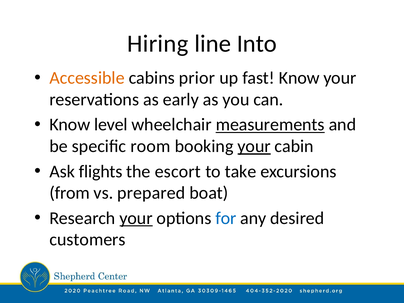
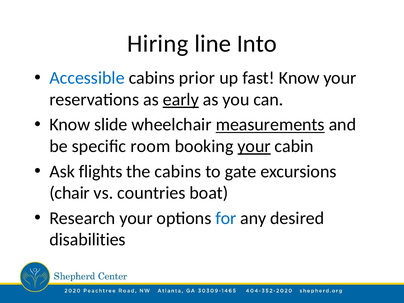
Accessible colour: orange -> blue (87, 78)
early underline: none -> present (181, 100)
level: level -> slide (111, 125)
the escort: escort -> cabins (178, 171)
take: take -> gate (241, 171)
from: from -> chair (70, 193)
prepared: prepared -> countries (151, 193)
your underline: present -> none (136, 218)
customers: customers -> disabilities (88, 240)
